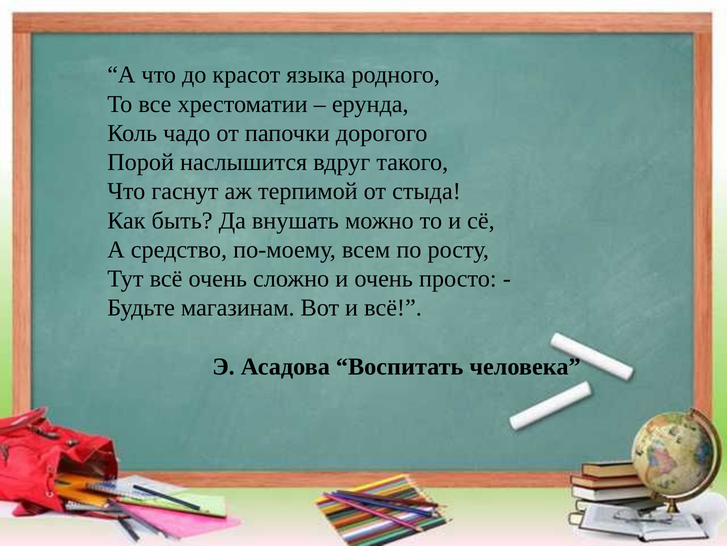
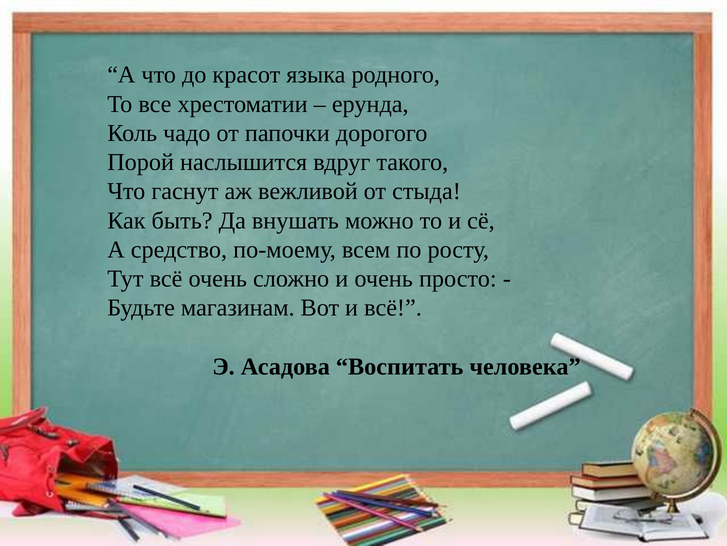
терпимой: терпимой -> вежливой (308, 191)
